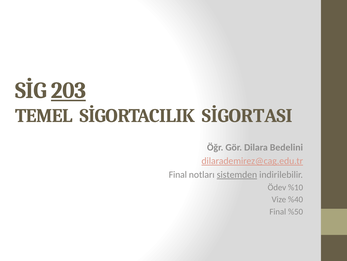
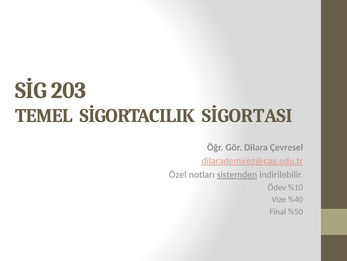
203 underline: present -> none (69, 90)
Bedelini: Bedelini -> Çevresel (287, 147)
Final: Final -> Özel (178, 174)
